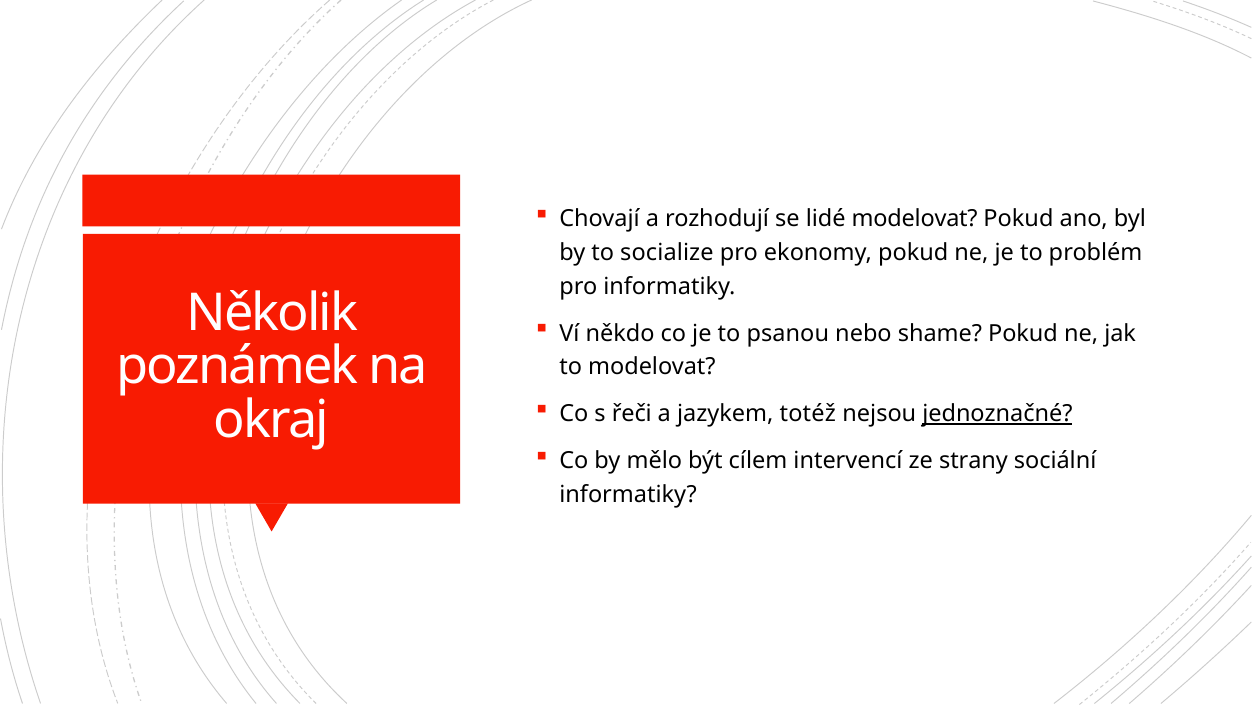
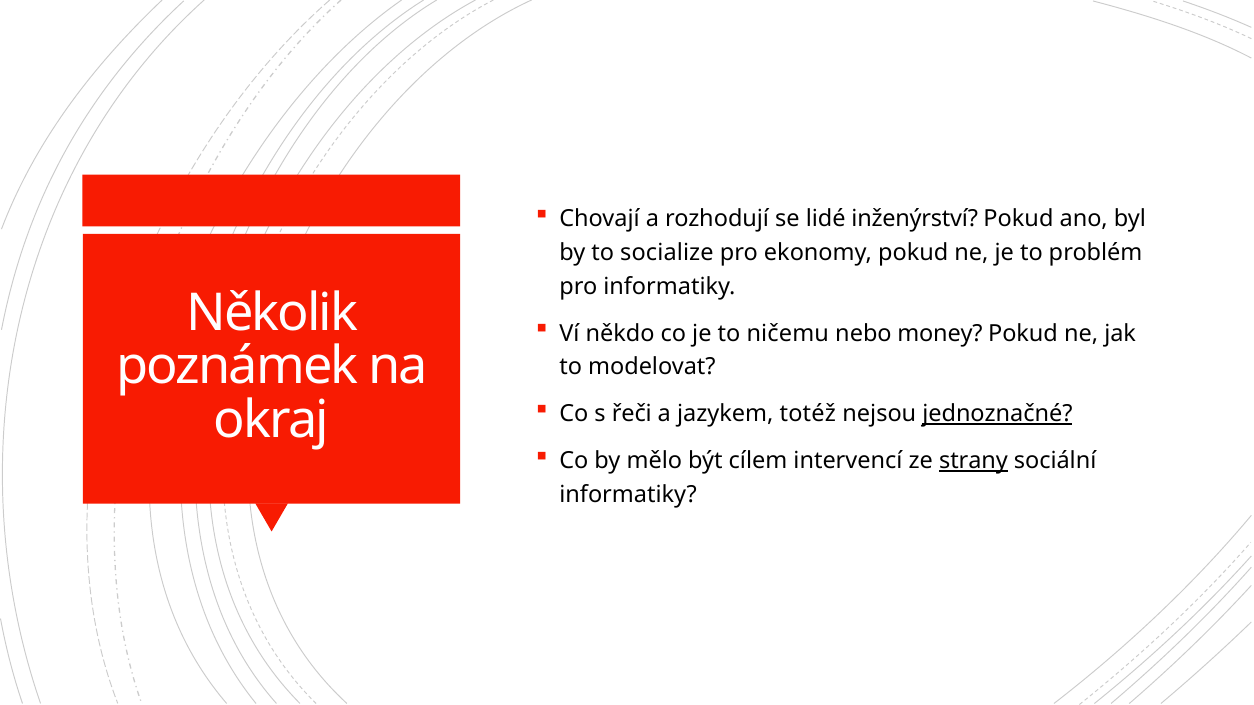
lidé modelovat: modelovat -> inženýrství (915, 219)
psanou: psanou -> ničemu (788, 334)
shame: shame -> money (940, 334)
strany underline: none -> present (973, 461)
